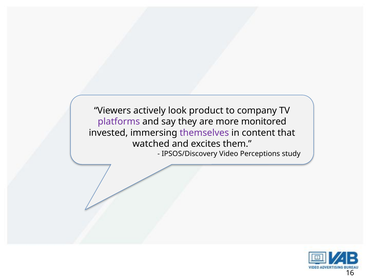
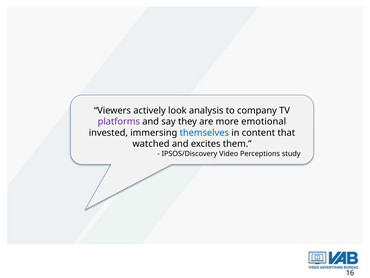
product: product -> analysis (206, 110)
monitored: monitored -> emotional (264, 121)
themselves colour: purple -> blue (204, 133)
